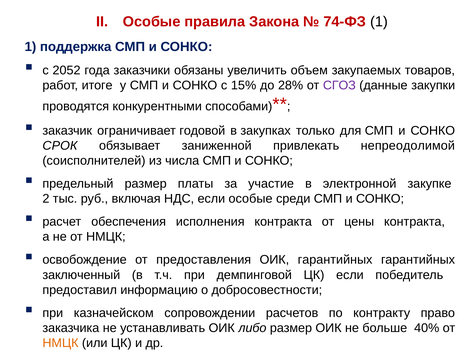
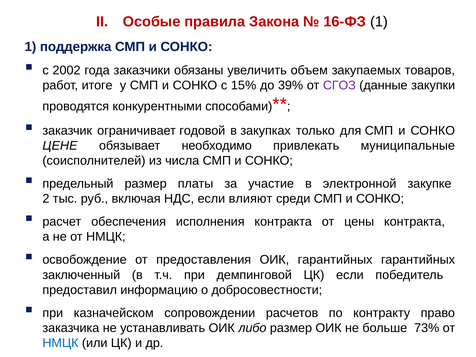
74-ФЗ: 74-ФЗ -> 16-ФЗ (345, 22)
2052: 2052 -> 2002 (67, 70)
28%: 28% -> 39% (291, 85)
СРОК: СРОК -> ЦЕНЕ (60, 146)
заниженной: заниженной -> необходимо (217, 146)
непреодолимой: непреодолимой -> муниципальные (408, 146)
если особые: особые -> влияют (251, 199)
40%: 40% -> 73% (427, 328)
НМЦК colour: orange -> blue (60, 343)
